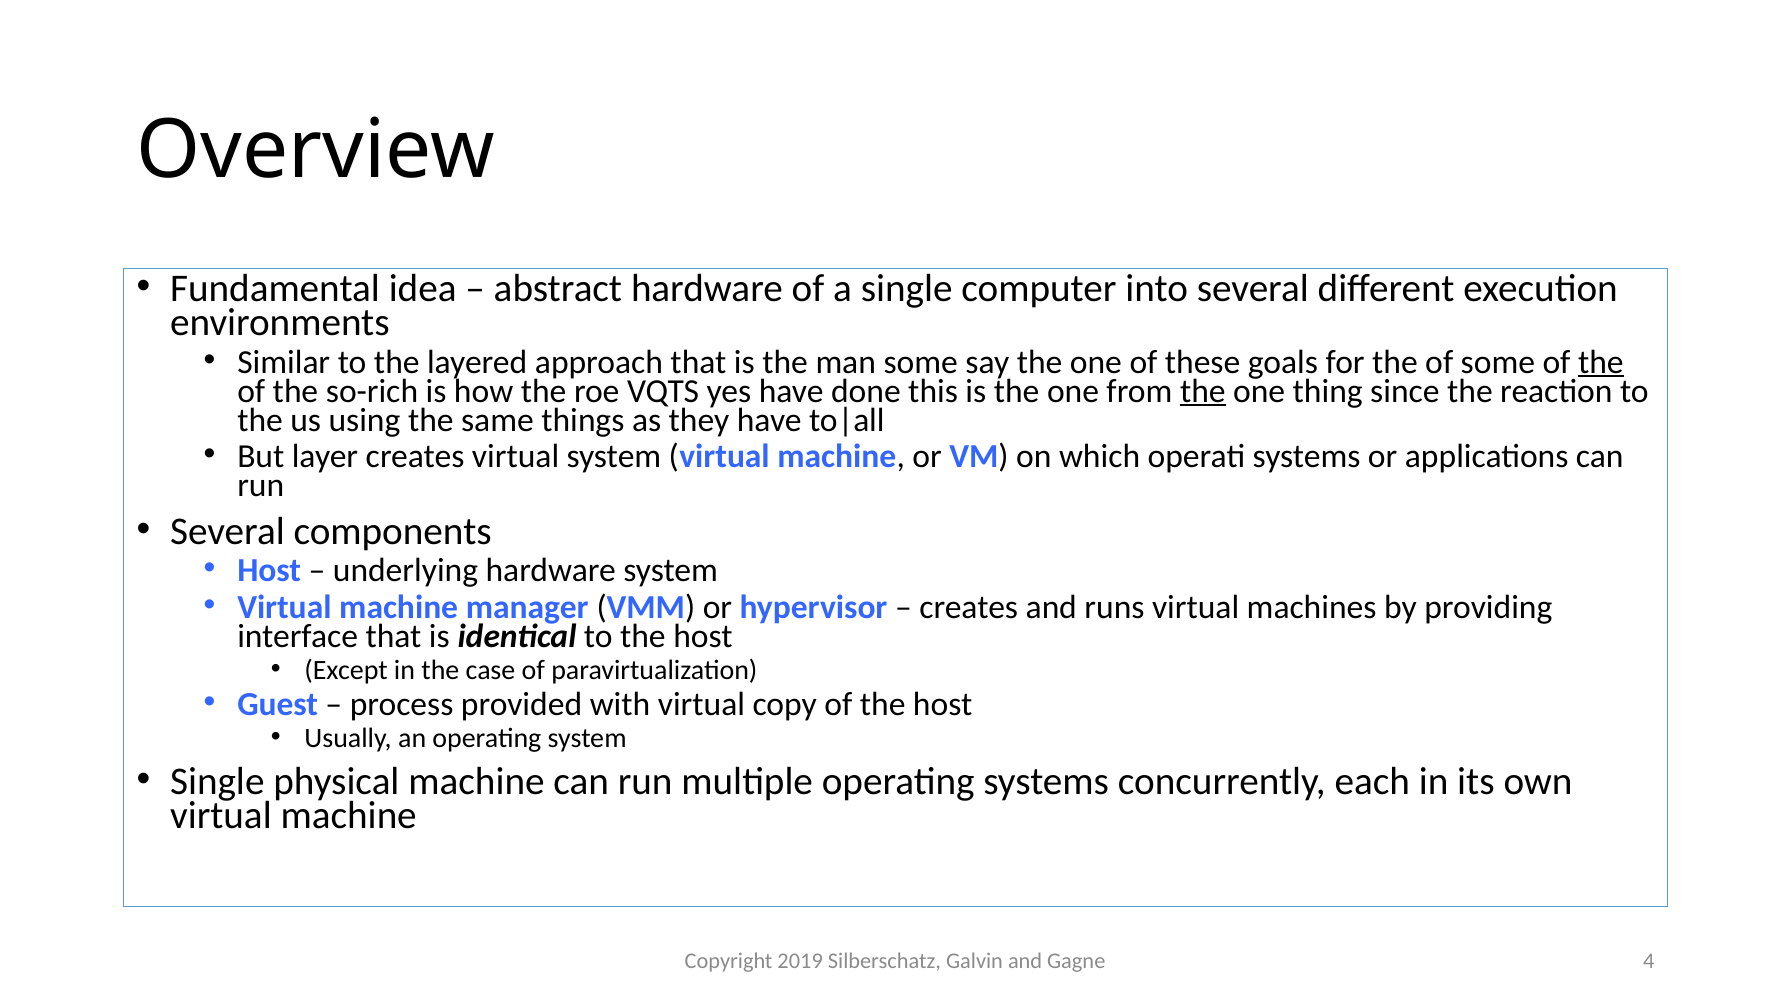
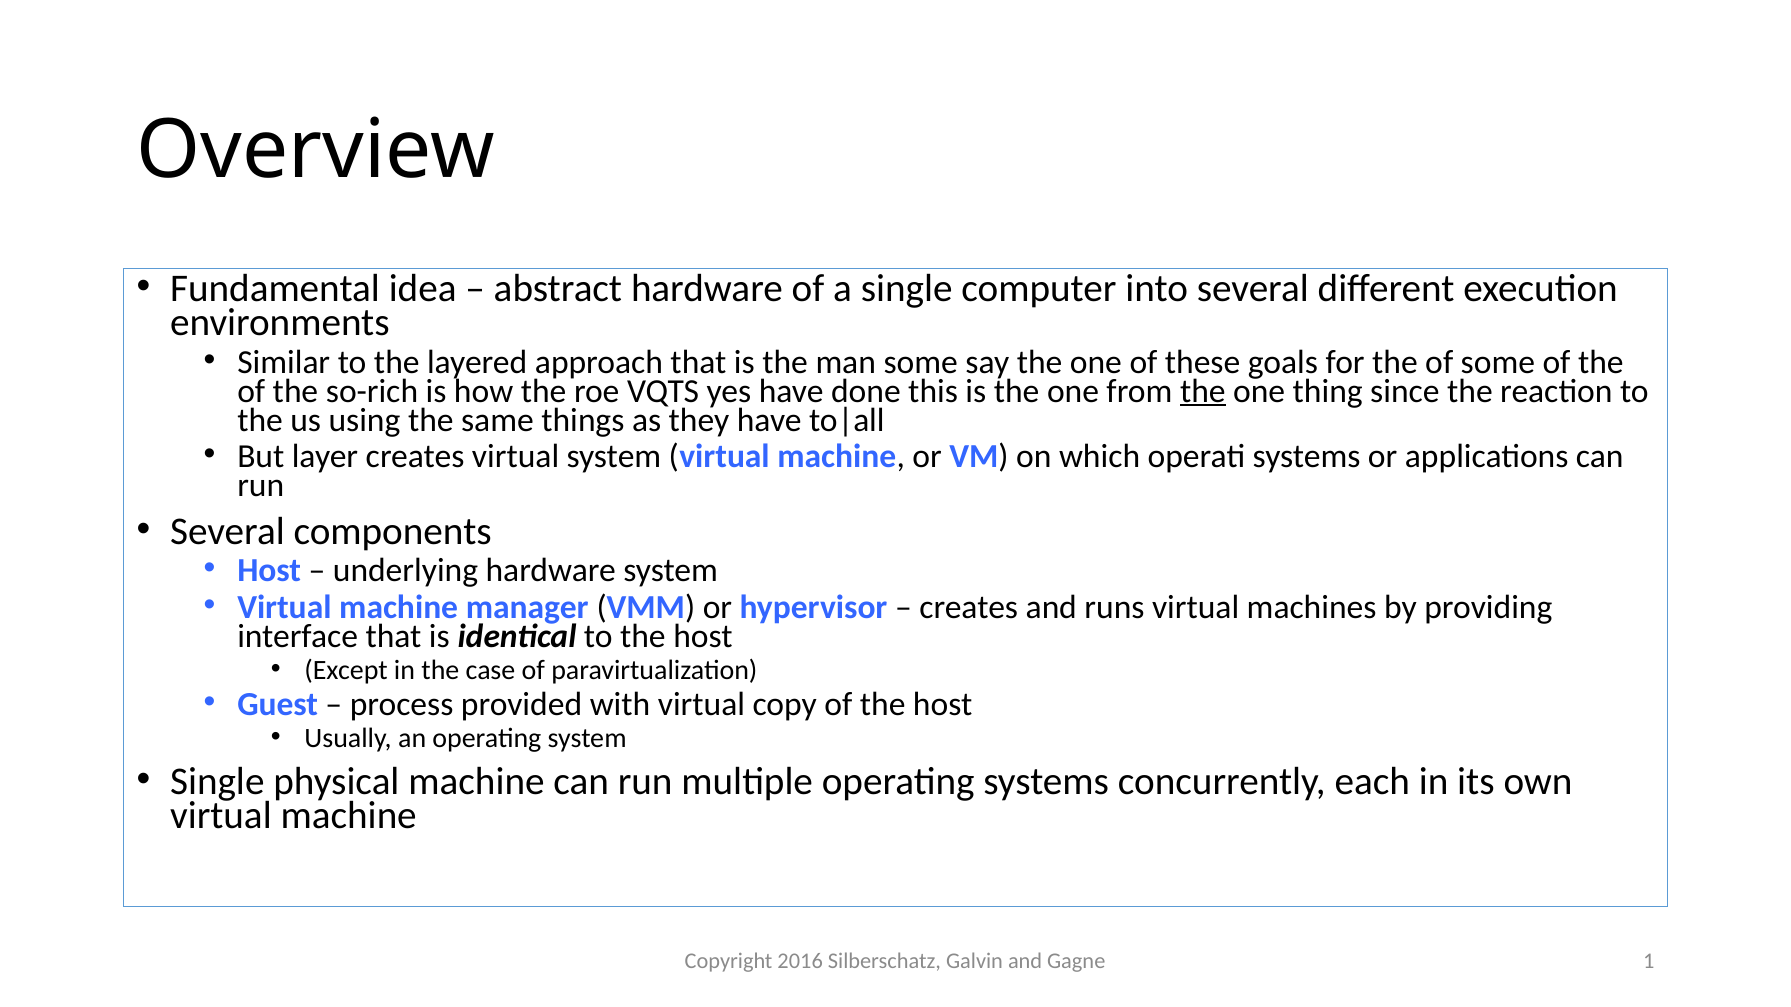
the underline: present -> none (1601, 362)
2019: 2019 -> 2016 (800, 962)
4: 4 -> 1 (1649, 962)
